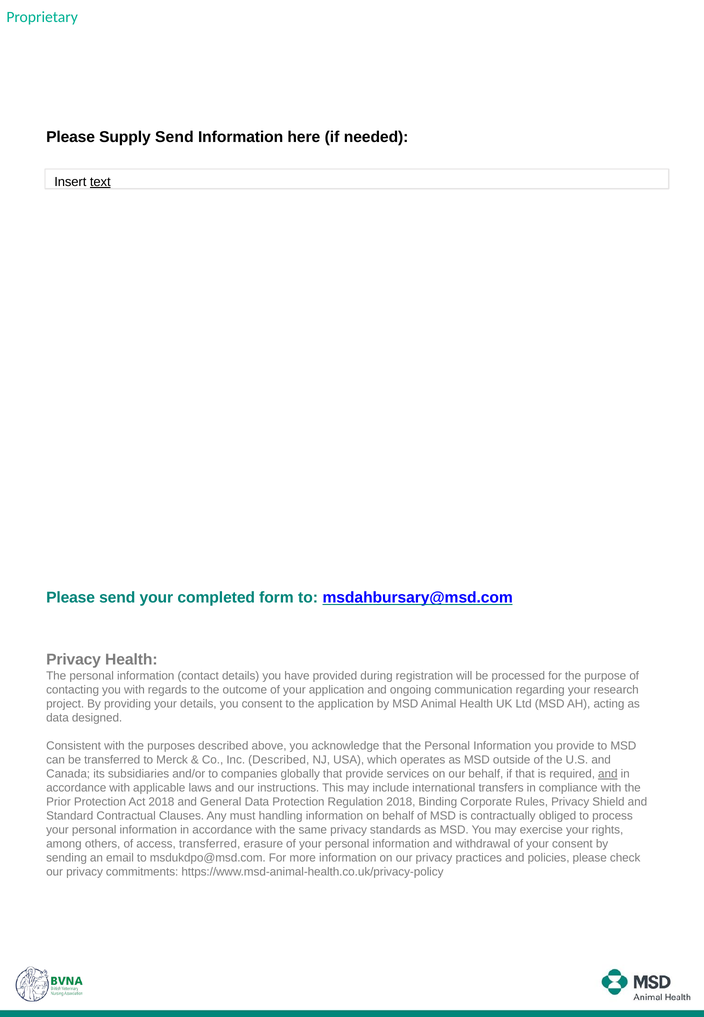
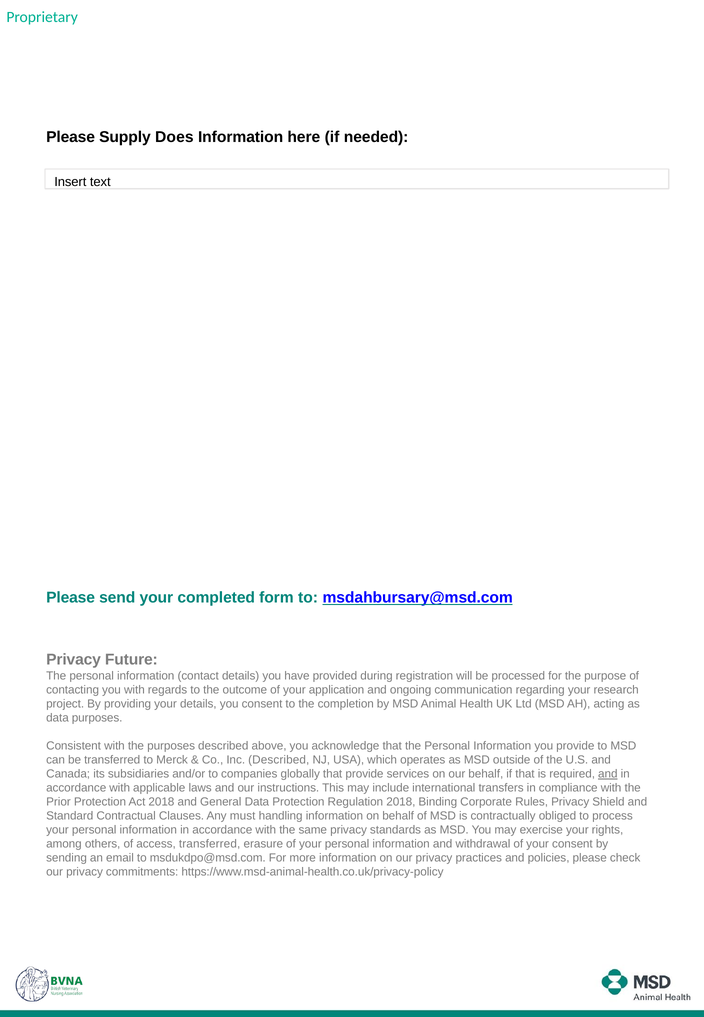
Supply Send: Send -> Does (174, 137)
text underline: present -> none (100, 182)
Privacy Health: Health -> Future (131, 660)
the application: application -> completion (346, 704)
data designed: designed -> purposes (97, 718)
